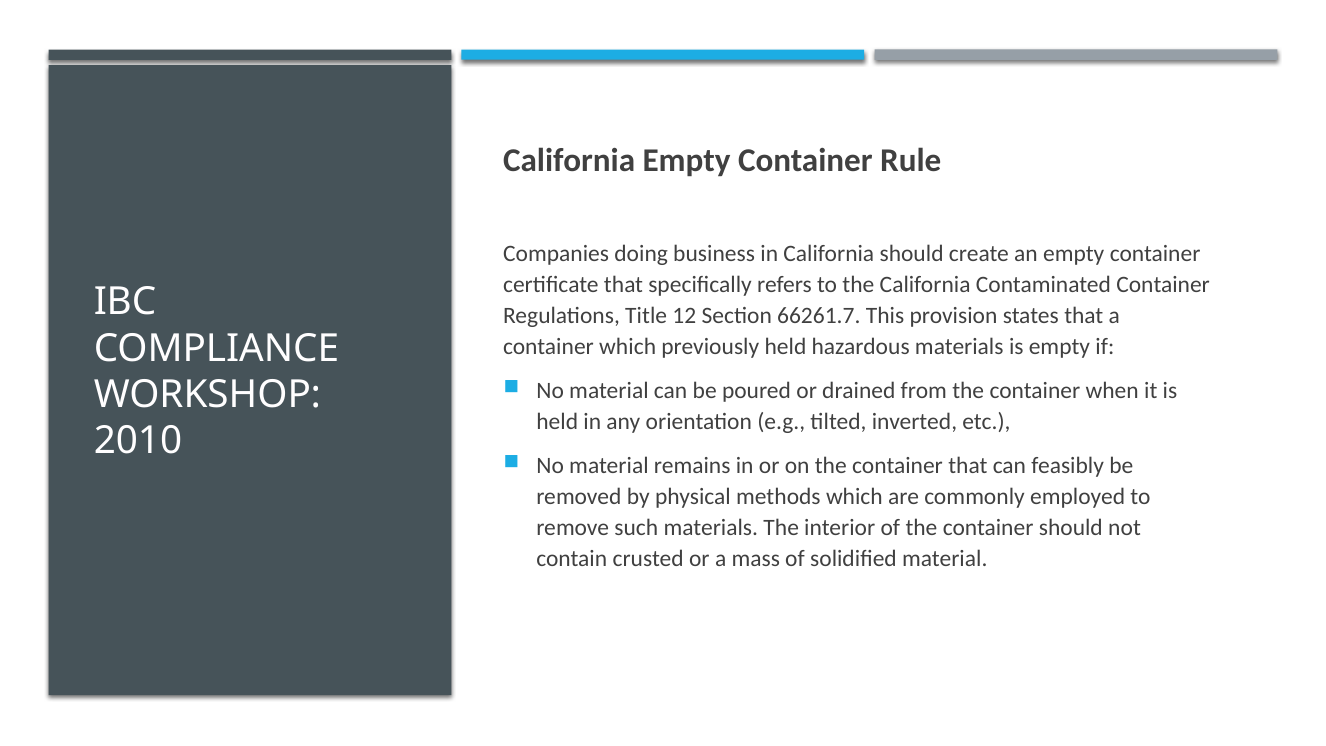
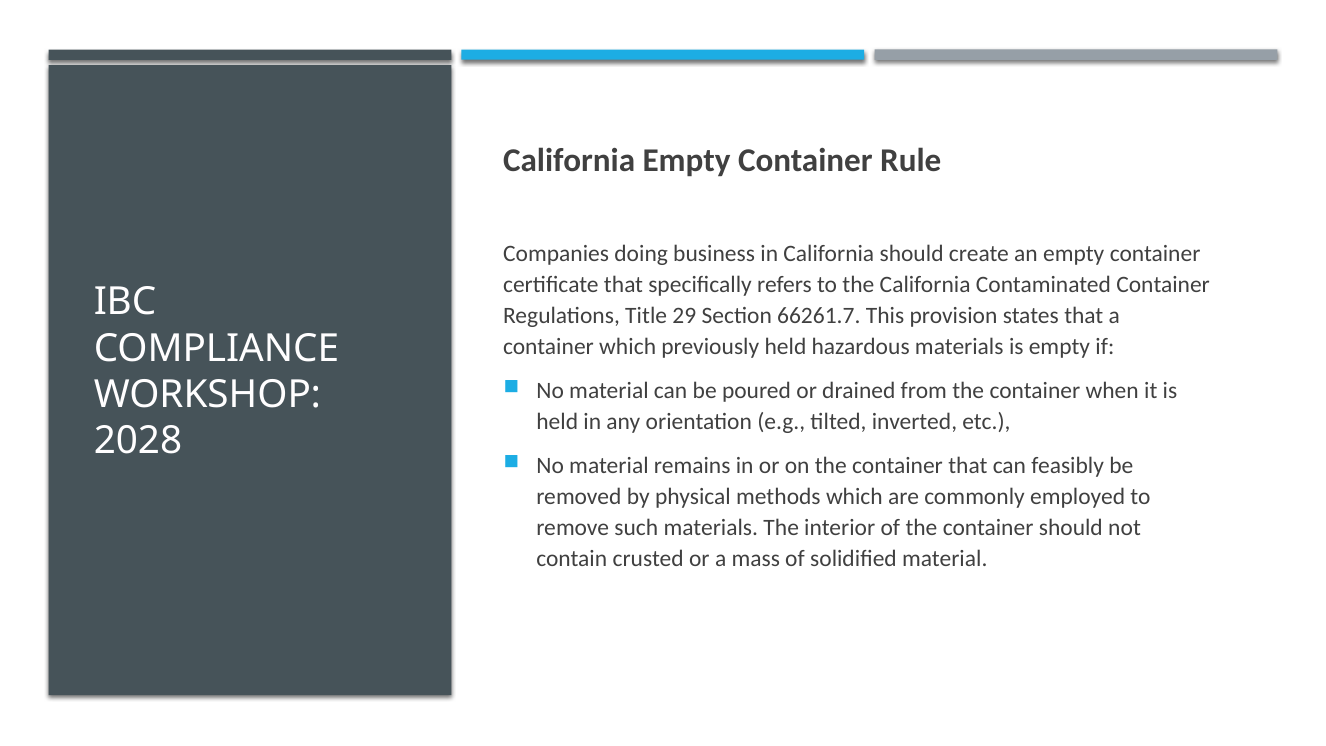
12: 12 -> 29 (684, 316)
2010: 2010 -> 2028 (138, 441)
